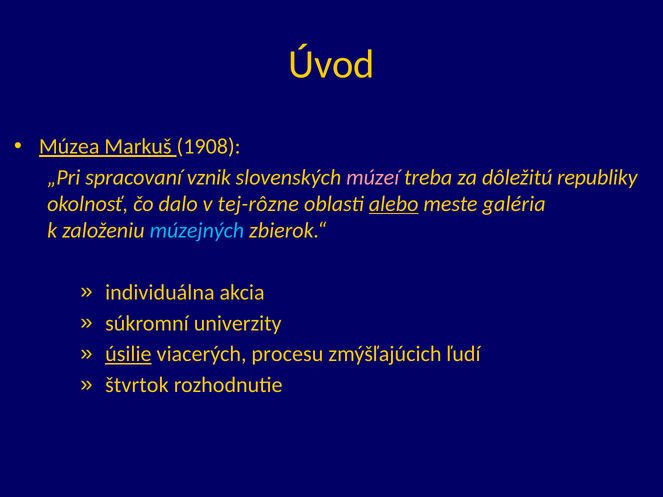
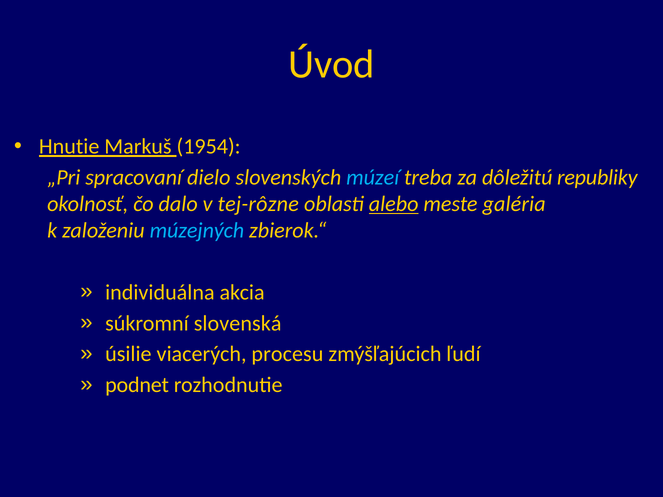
Múzea: Múzea -> Hnutie (69, 147)
1908: 1908 -> 1954 (209, 147)
vznik: vznik -> dielo (209, 178)
múzeí colour: pink -> light blue (373, 178)
univerzity: univerzity -> slovenská (238, 323)
úsilie underline: present -> none (128, 354)
štvrtok: štvrtok -> podnet (137, 385)
